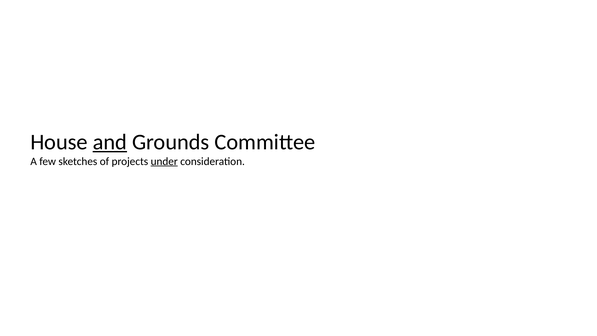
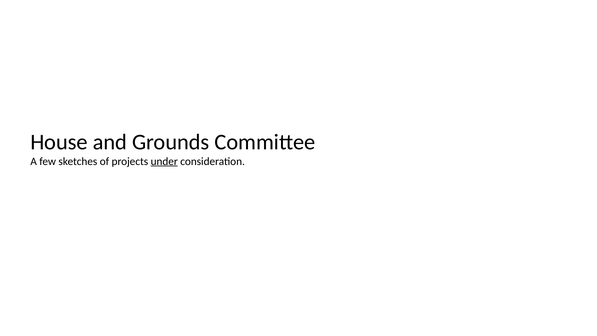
and underline: present -> none (110, 142)
